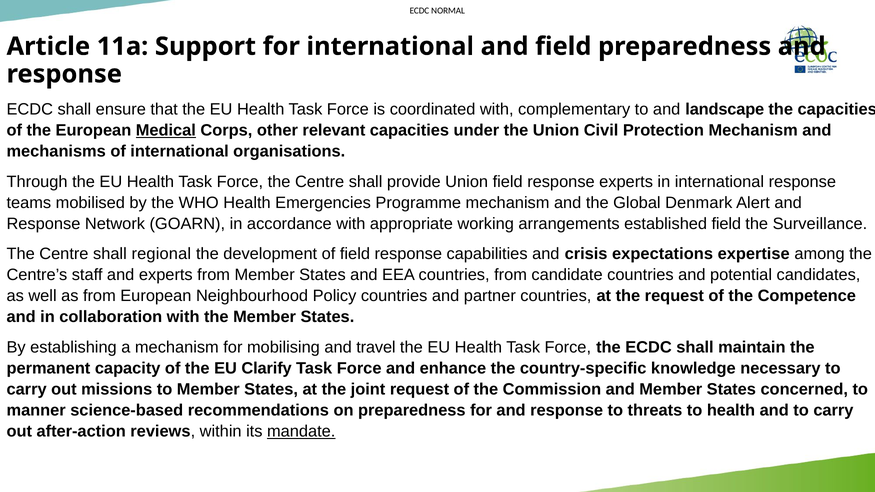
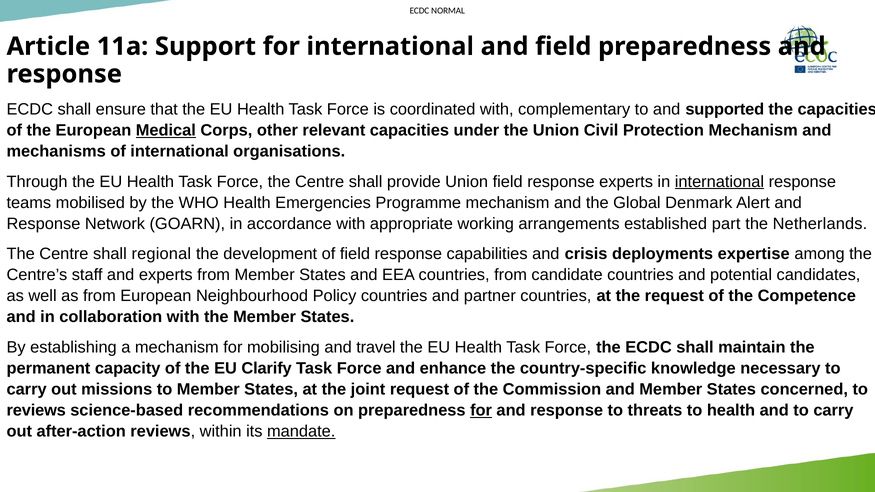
landscape: landscape -> supported (725, 109)
international underline: none -> present (719, 182)
established field: field -> part (726, 224)
Surveillance: Surveillance -> Netherlands (820, 224)
expectations: expectations -> deployments (663, 254)
manner: manner -> reviews (36, 411)
for underline: none -> present (481, 411)
